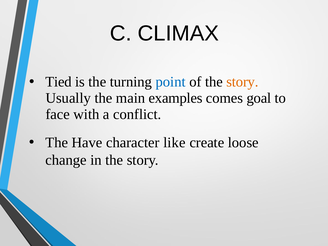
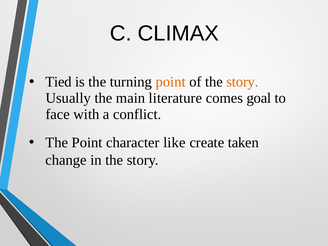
point colour: blue -> orange (171, 82)
examples: examples -> literature (175, 98)
The Have: Have -> Point (87, 143)
loose: loose -> taken (243, 143)
